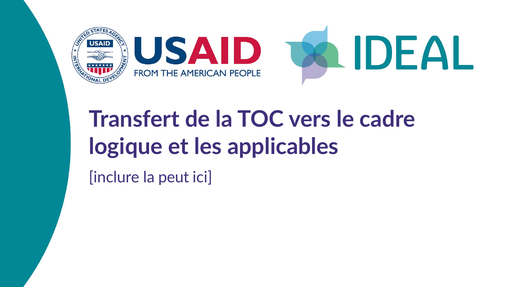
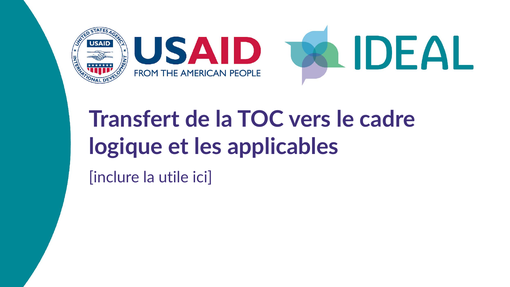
peut: peut -> utile (174, 177)
